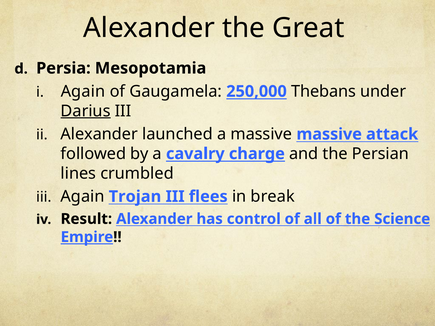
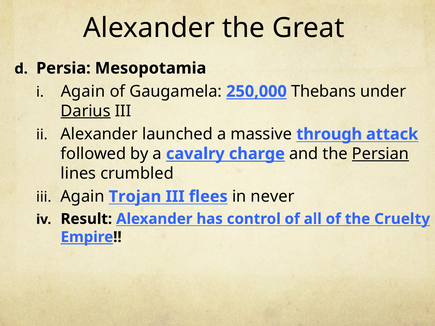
massive massive: massive -> through (329, 134)
Persian underline: none -> present (381, 154)
break: break -> never (273, 197)
Science: Science -> Cruelty (402, 219)
